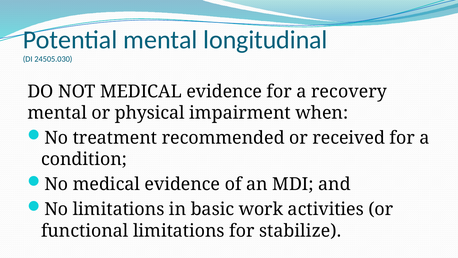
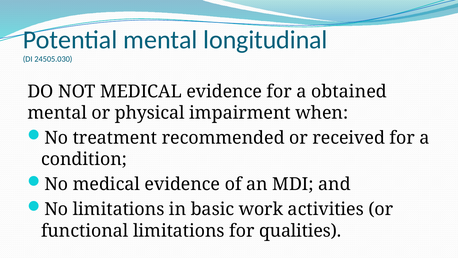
recovery: recovery -> obtained (349, 91)
stabilize: stabilize -> qualities (300, 230)
